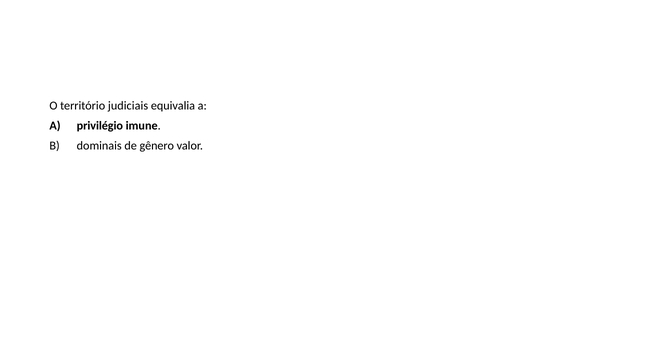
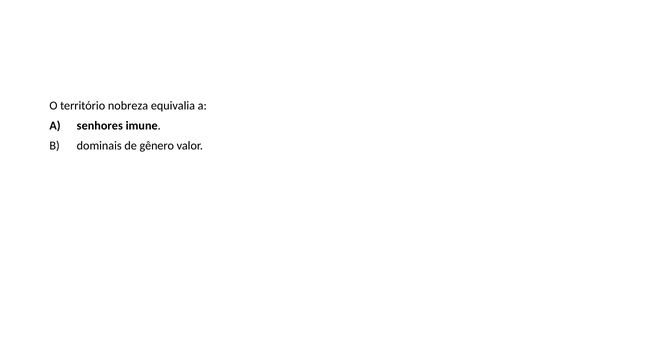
judiciais: judiciais -> nobreza (128, 106)
privilégio: privilégio -> senhores (100, 126)
